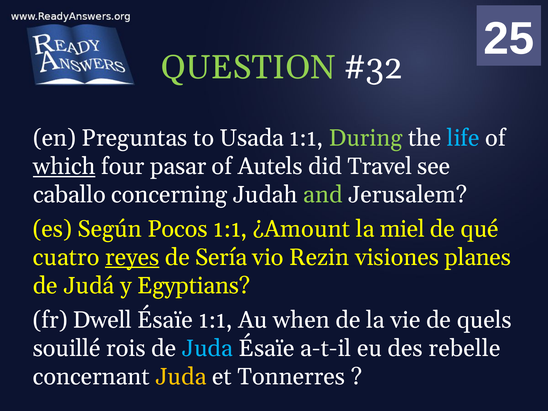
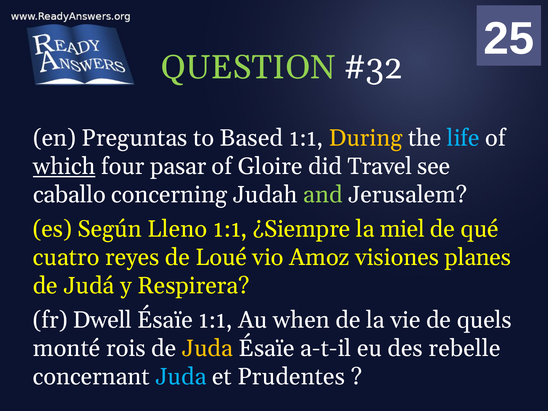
Usada: Usada -> Based (252, 138)
During colour: light green -> yellow (366, 138)
Autels: Autels -> Gloire (270, 166)
Pocos: Pocos -> Lleno (177, 229)
¿Amount: ¿Amount -> ¿Siempre (302, 229)
reyes underline: present -> none (132, 257)
Sería: Sería -> Loué (221, 257)
Rezin: Rezin -> Amoz (319, 257)
Egyptians: Egyptians -> Respirera (194, 286)
souillé: souillé -> monté (67, 348)
Juda colour: light blue -> yellow (207, 348)
Juda colour: yellow -> light blue (181, 377)
Tonnerres: Tonnerres -> Prudentes (291, 377)
